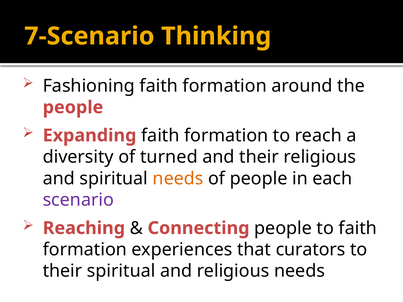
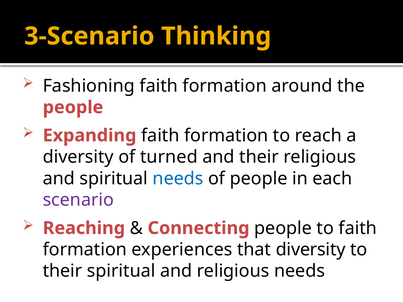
7-Scenario: 7-Scenario -> 3-Scenario (89, 36)
needs colour: orange -> blue (178, 179)
that curators: curators -> diversity (311, 250)
